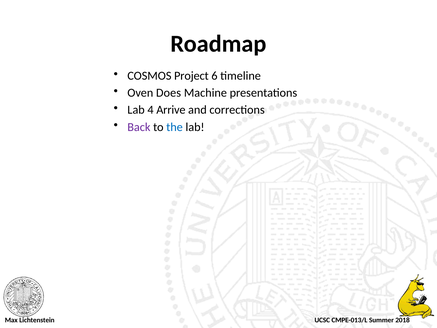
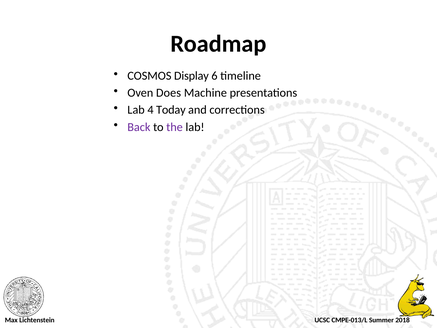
Project: Project -> Display (191, 76)
Arrive: Arrive -> Today (171, 110)
the colour: blue -> purple (175, 127)
